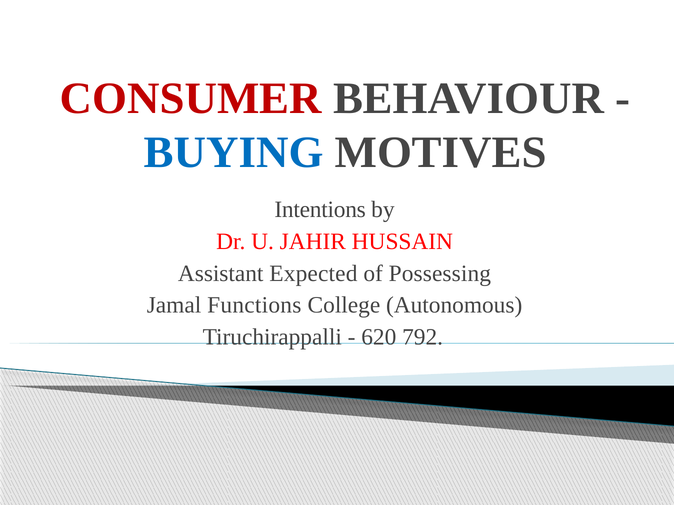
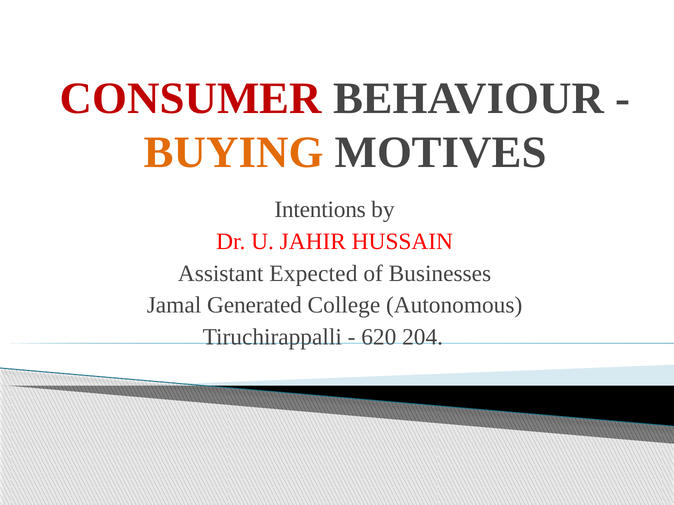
BUYING colour: blue -> orange (234, 153)
Possessing: Possessing -> Businesses (440, 274)
Functions: Functions -> Generated (254, 305)
792: 792 -> 204 (423, 337)
